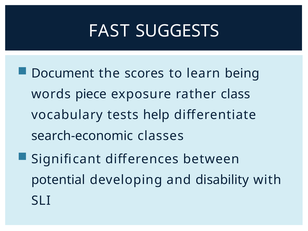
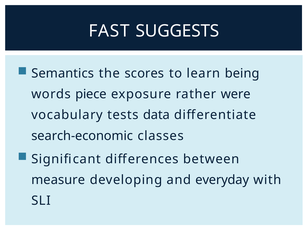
Document: Document -> Semantics (63, 73)
class: class -> were (236, 94)
help: help -> data (156, 115)
potential: potential -> measure (58, 180)
disability: disability -> everyday (222, 180)
